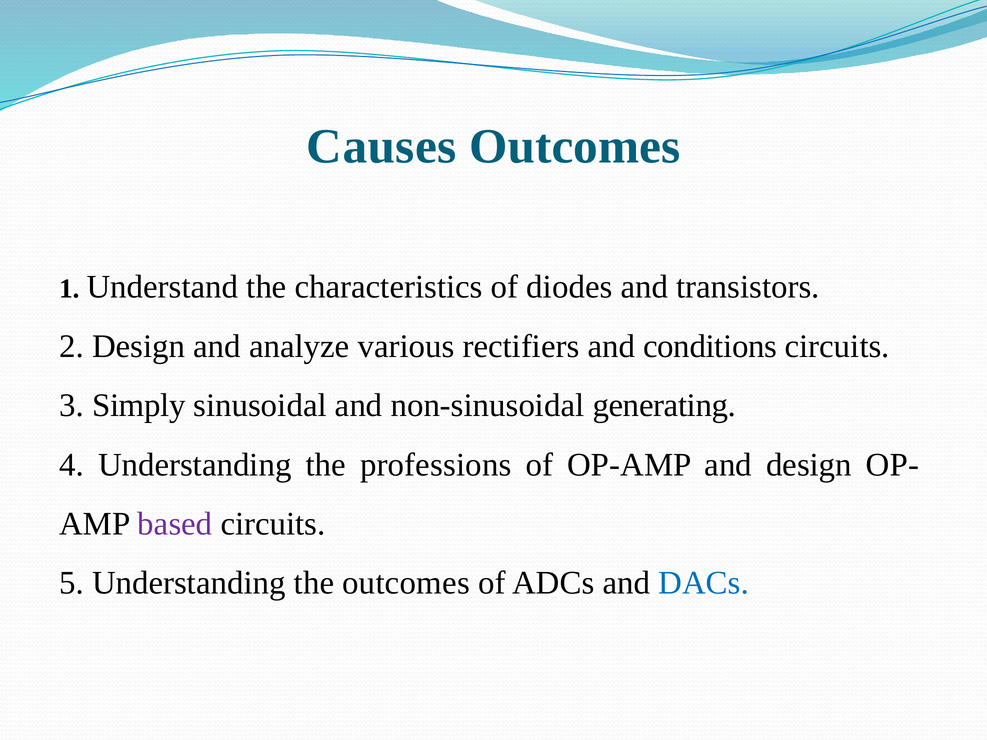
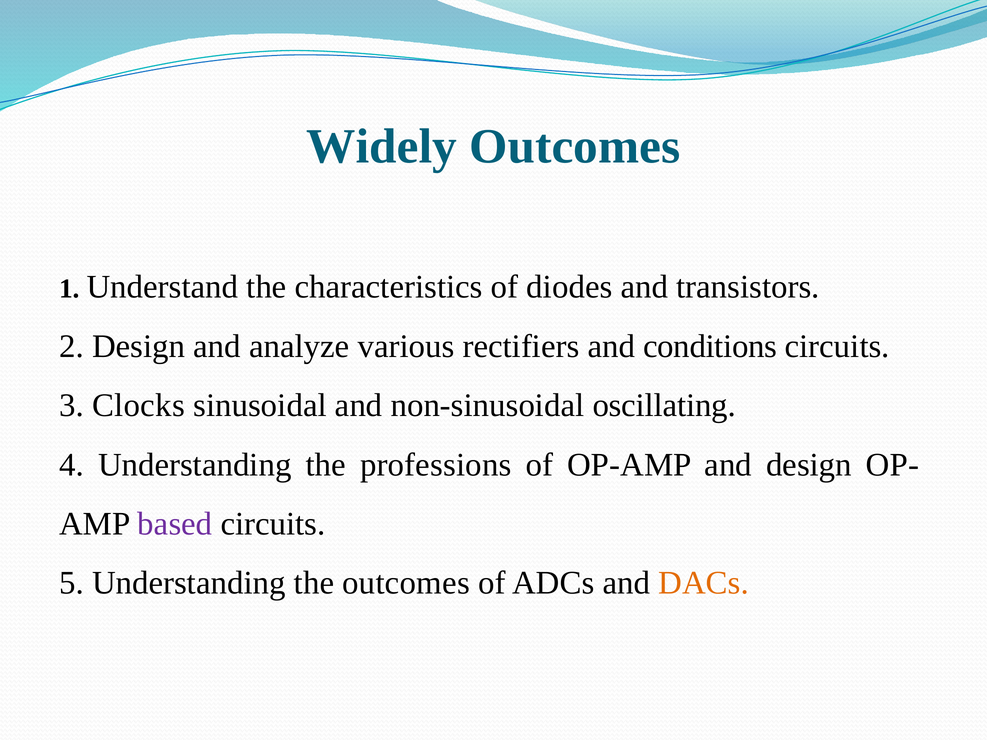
Causes: Causes -> Widely (382, 147)
Simply: Simply -> Clocks (138, 406)
generating: generating -> oscillating (664, 406)
DACs colour: blue -> orange (704, 583)
